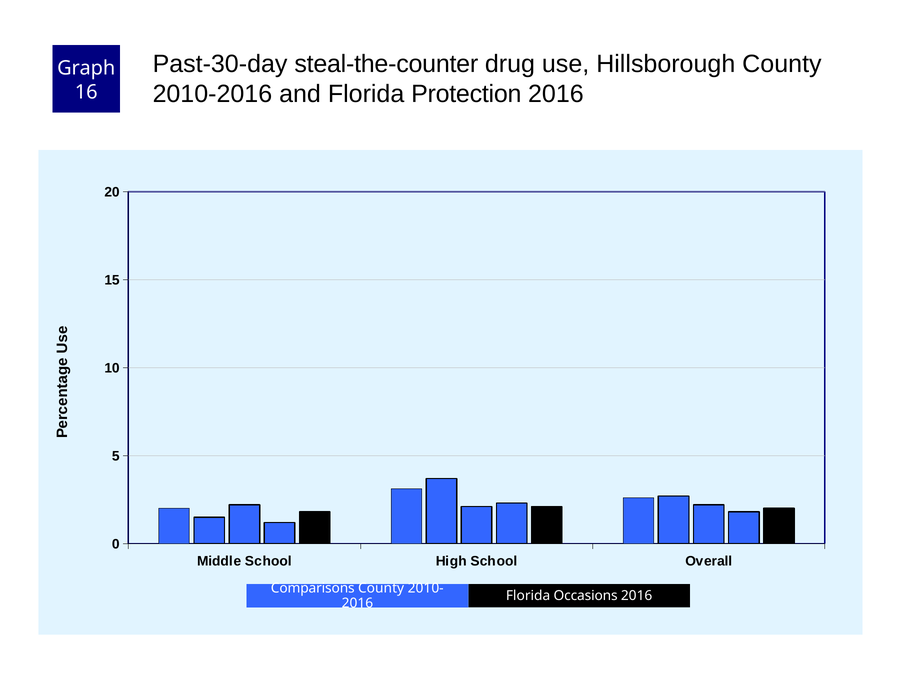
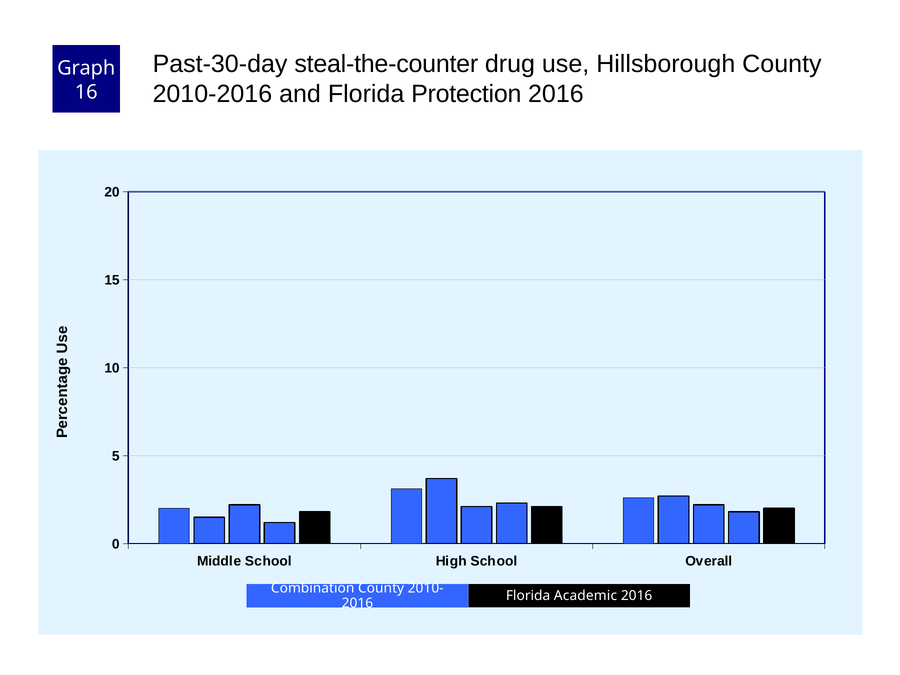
Comparisons: Comparisons -> Combination (313, 588)
Occasions: Occasions -> Academic (585, 596)
